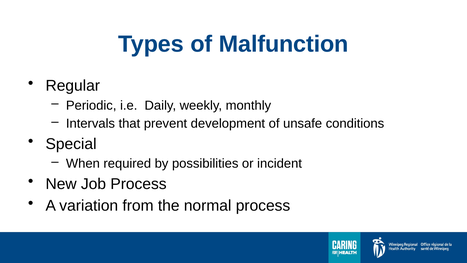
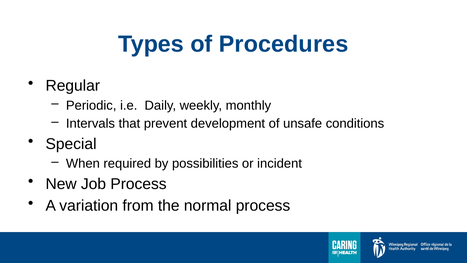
Malfunction: Malfunction -> Procedures (284, 44)
